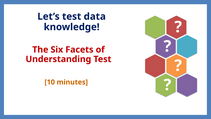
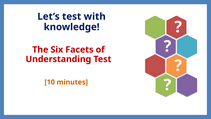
data: data -> with (95, 16)
